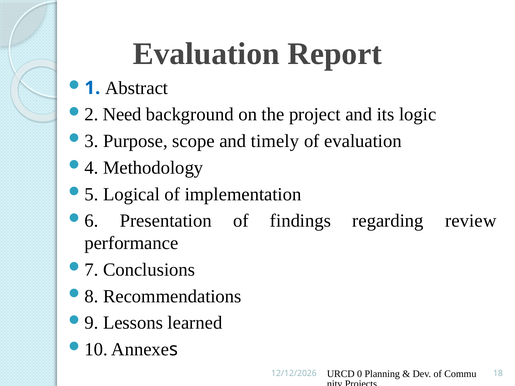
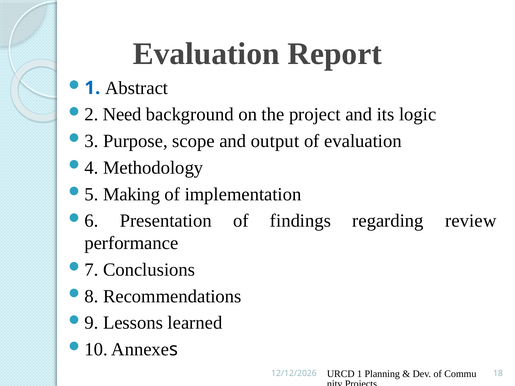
timely: timely -> output (275, 141)
Logical: Logical -> Making (132, 194)
URCD 0: 0 -> 1 (360, 374)
